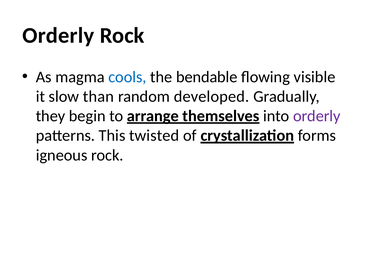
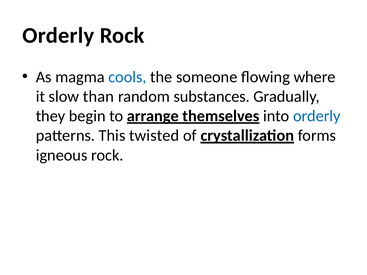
bendable: bendable -> someone (207, 77)
visible: visible -> where (315, 77)
developed: developed -> substances (212, 97)
orderly colour: purple -> blue (317, 116)
